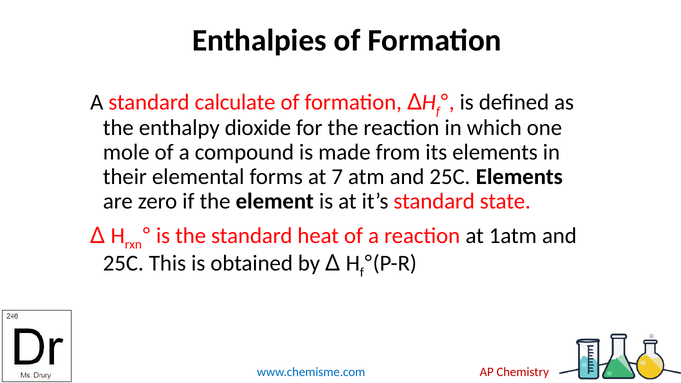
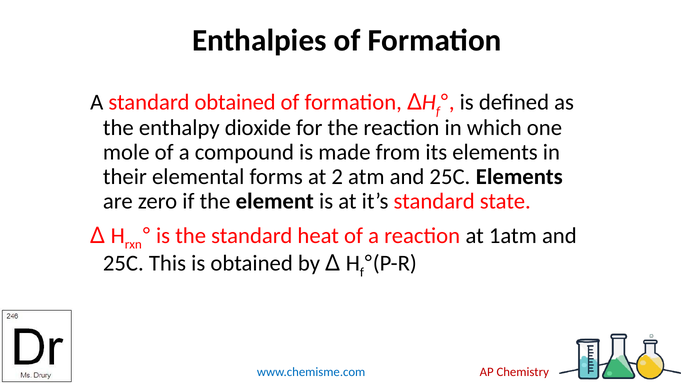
standard calculate: calculate -> obtained (235, 102)
7: 7 -> 2 (337, 177)
